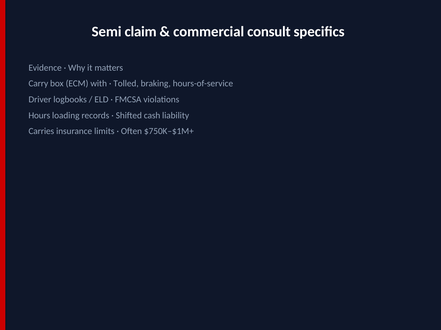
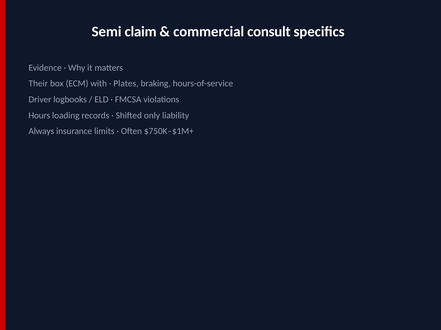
Carry: Carry -> Their (38, 84)
Tolled: Tolled -> Plates (126, 84)
cash: cash -> only (152, 116)
Carries: Carries -> Always (41, 132)
